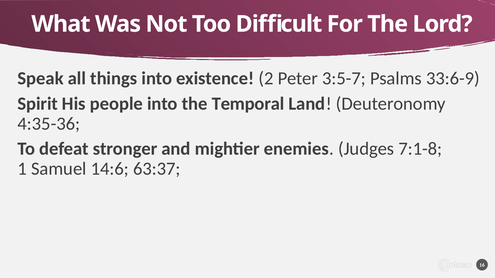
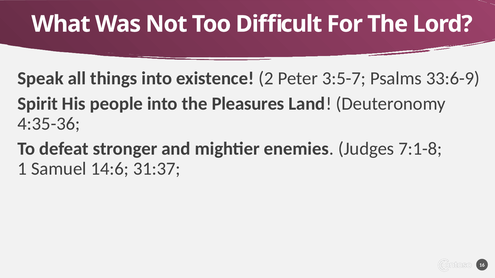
Temporal: Temporal -> Pleasures (248, 104)
63:37: 63:37 -> 31:37 (157, 169)
